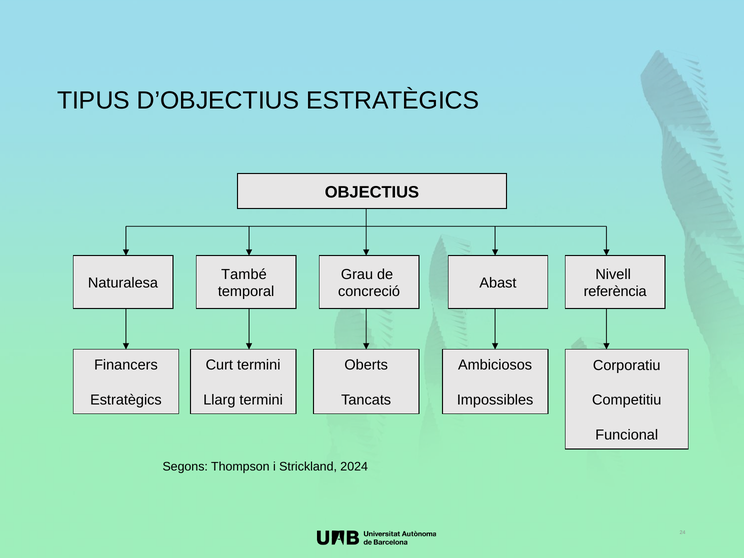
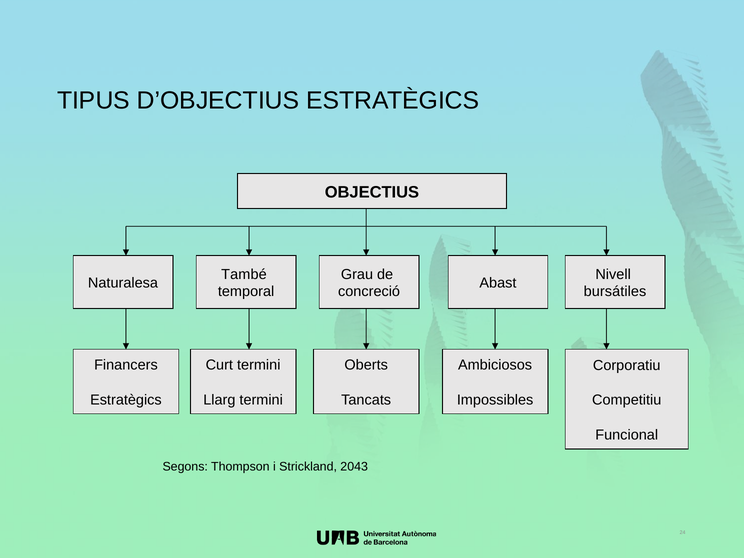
referència: referència -> bursátiles (615, 292)
2024: 2024 -> 2043 (354, 467)
